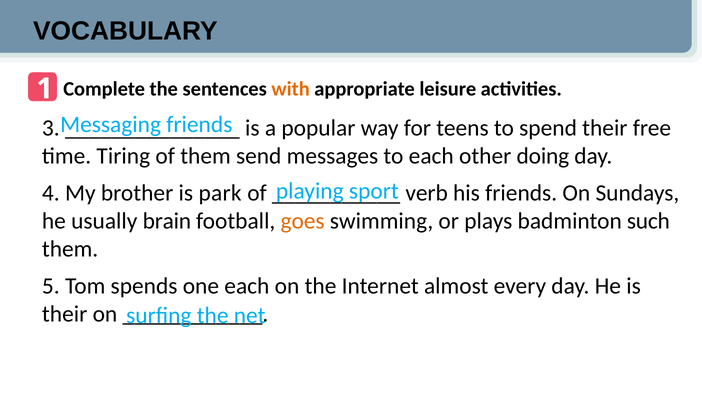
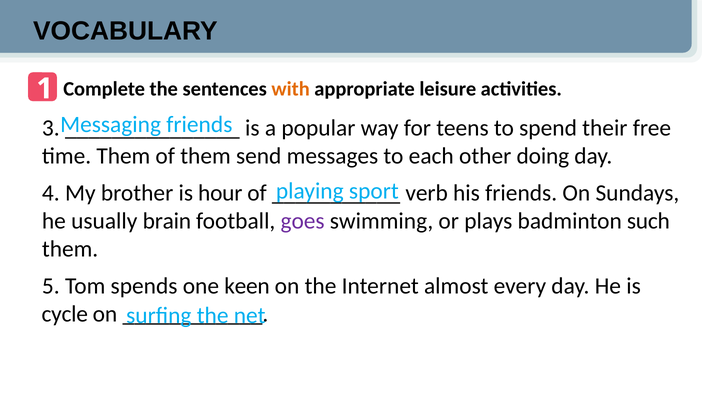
time Tiring: Tiring -> Them (123, 156)
park: park -> hour (220, 193)
goes colour: orange -> purple (303, 221)
one each: each -> keen (247, 286)
their: their -> cycle (65, 314)
